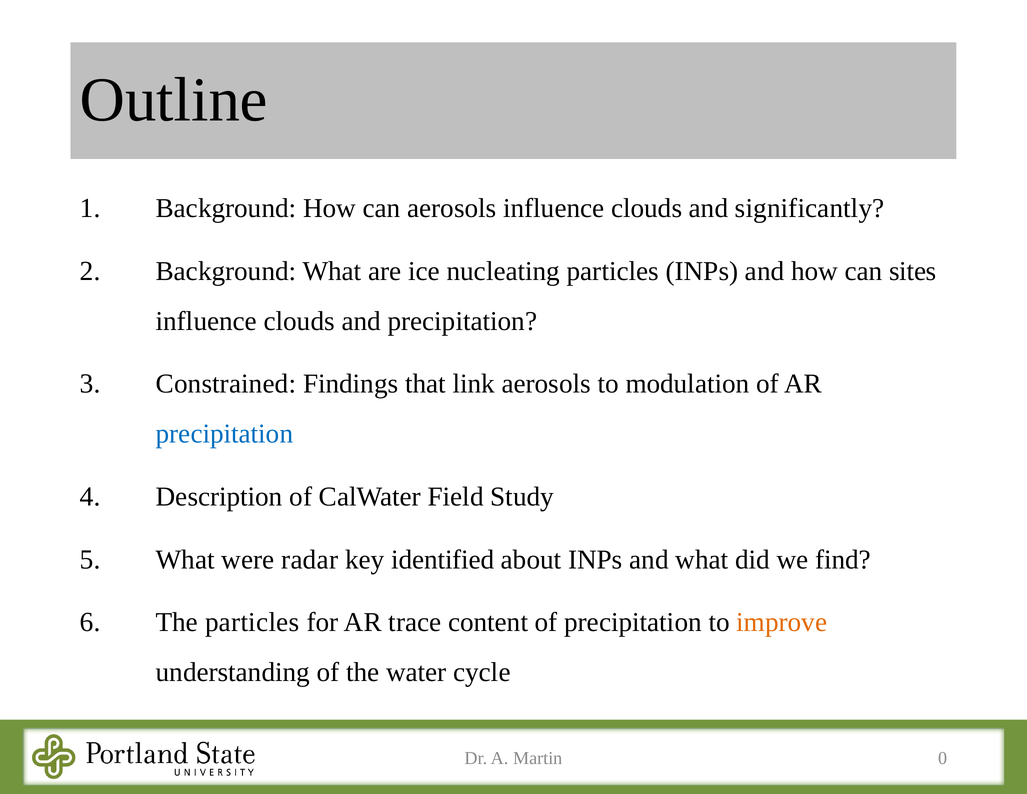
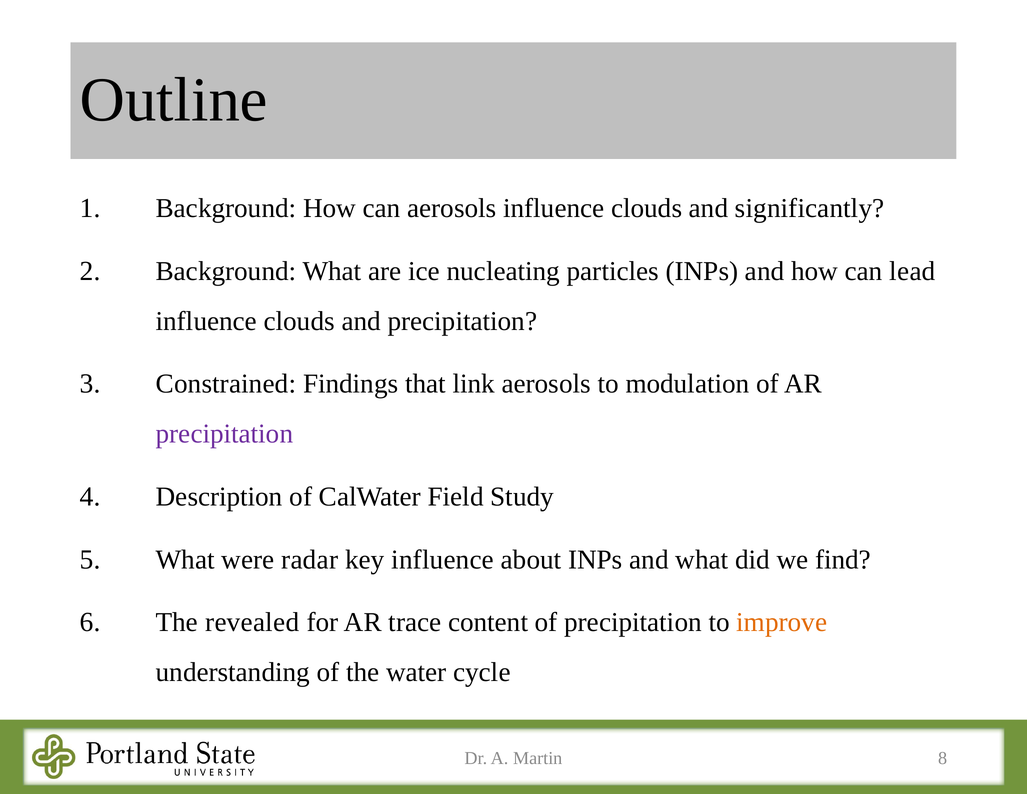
sites: sites -> lead (913, 271)
precipitation colour: blue -> purple (224, 434)
key identified: identified -> influence (443, 559)
The particles: particles -> revealed (252, 622)
0: 0 -> 8 (943, 758)
